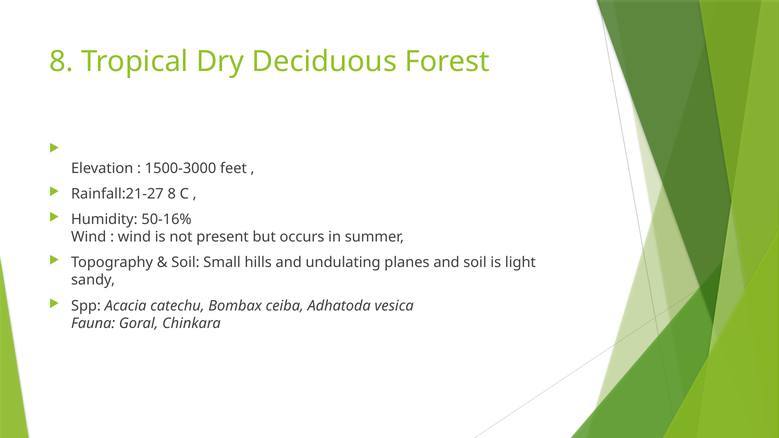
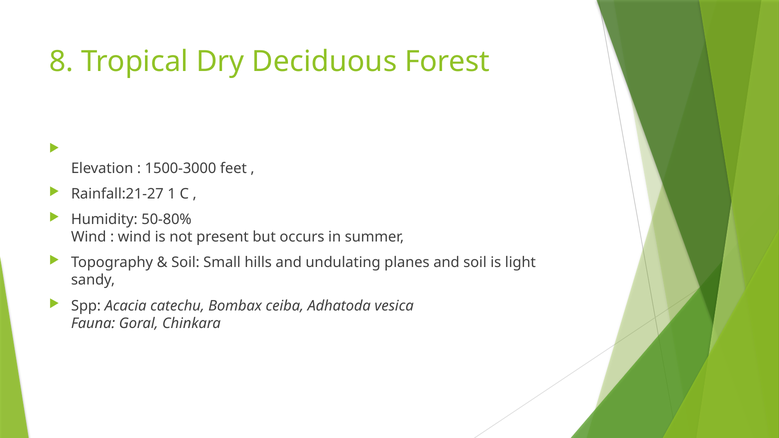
Rainfall:21-27 8: 8 -> 1 (172, 194)
50-16%: 50-16% -> 50-80% (167, 220)
